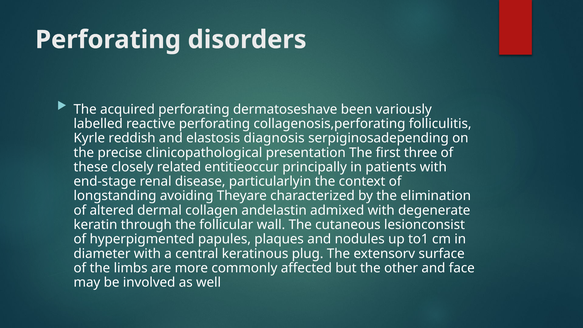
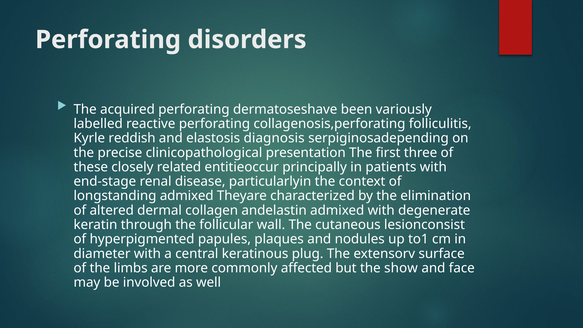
longstanding avoiding: avoiding -> admixed (187, 196)
other: other -> show (401, 268)
